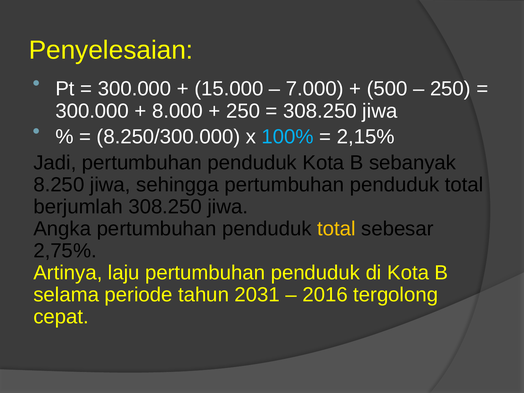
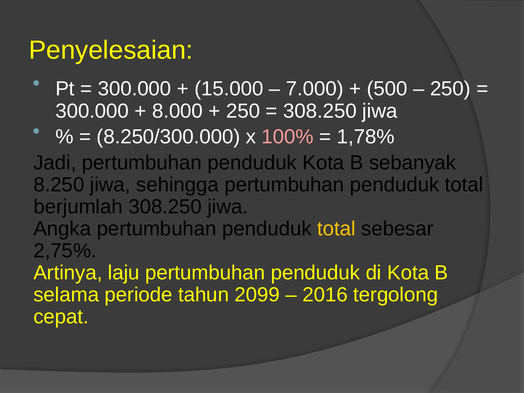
100% colour: light blue -> pink (288, 137)
2,15%: 2,15% -> 1,78% (366, 137)
2031: 2031 -> 2099 (257, 295)
